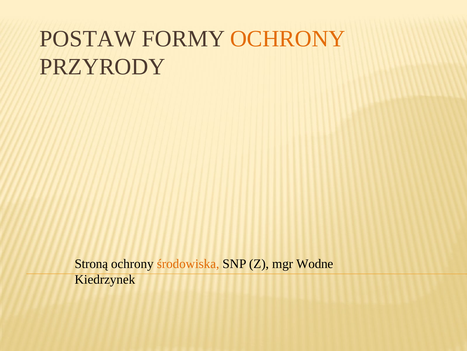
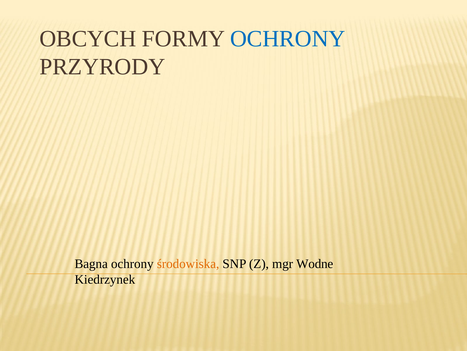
POSTAW: POSTAW -> OBCYCH (88, 39)
OCHRONY colour: orange -> blue (288, 39)
Stroną: Stroną -> Bagna (91, 263)
